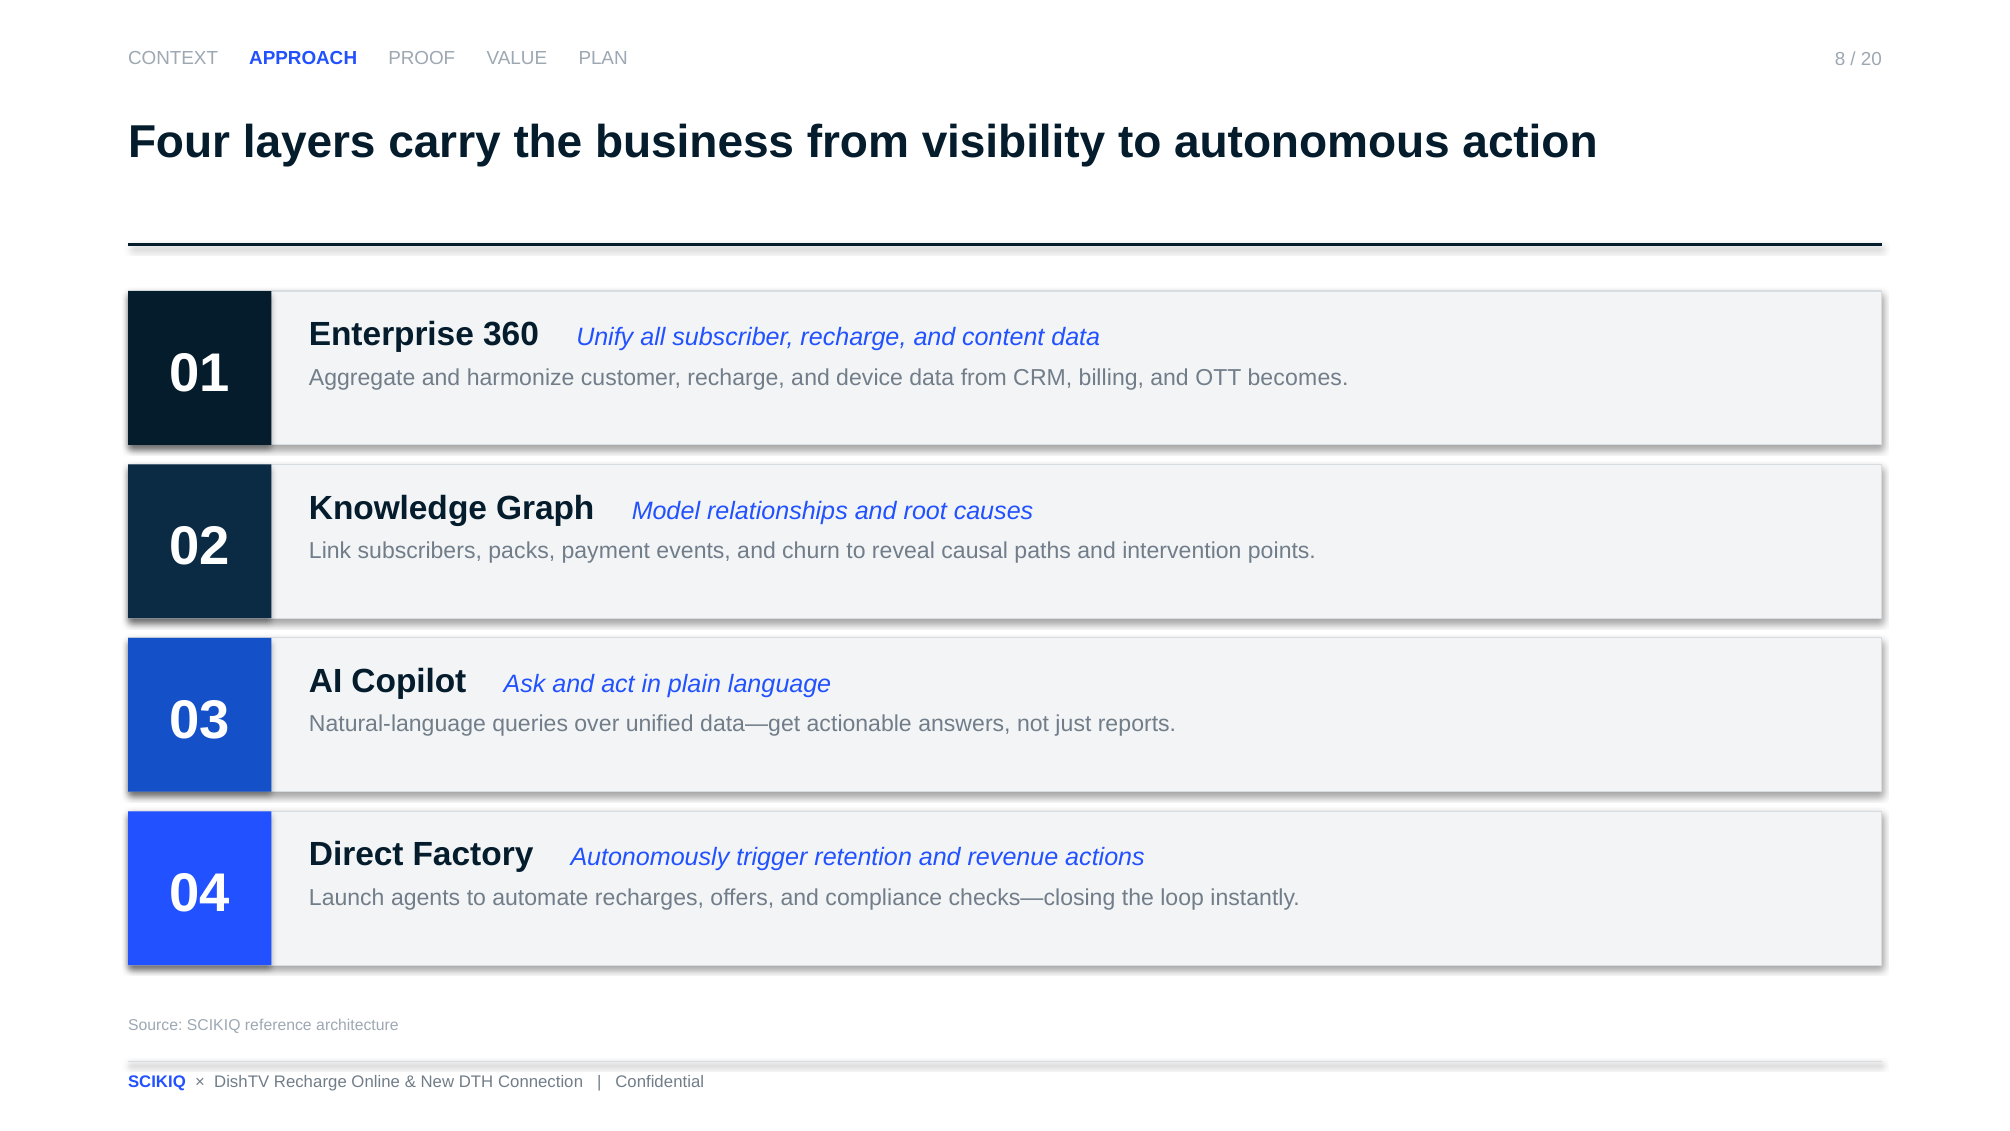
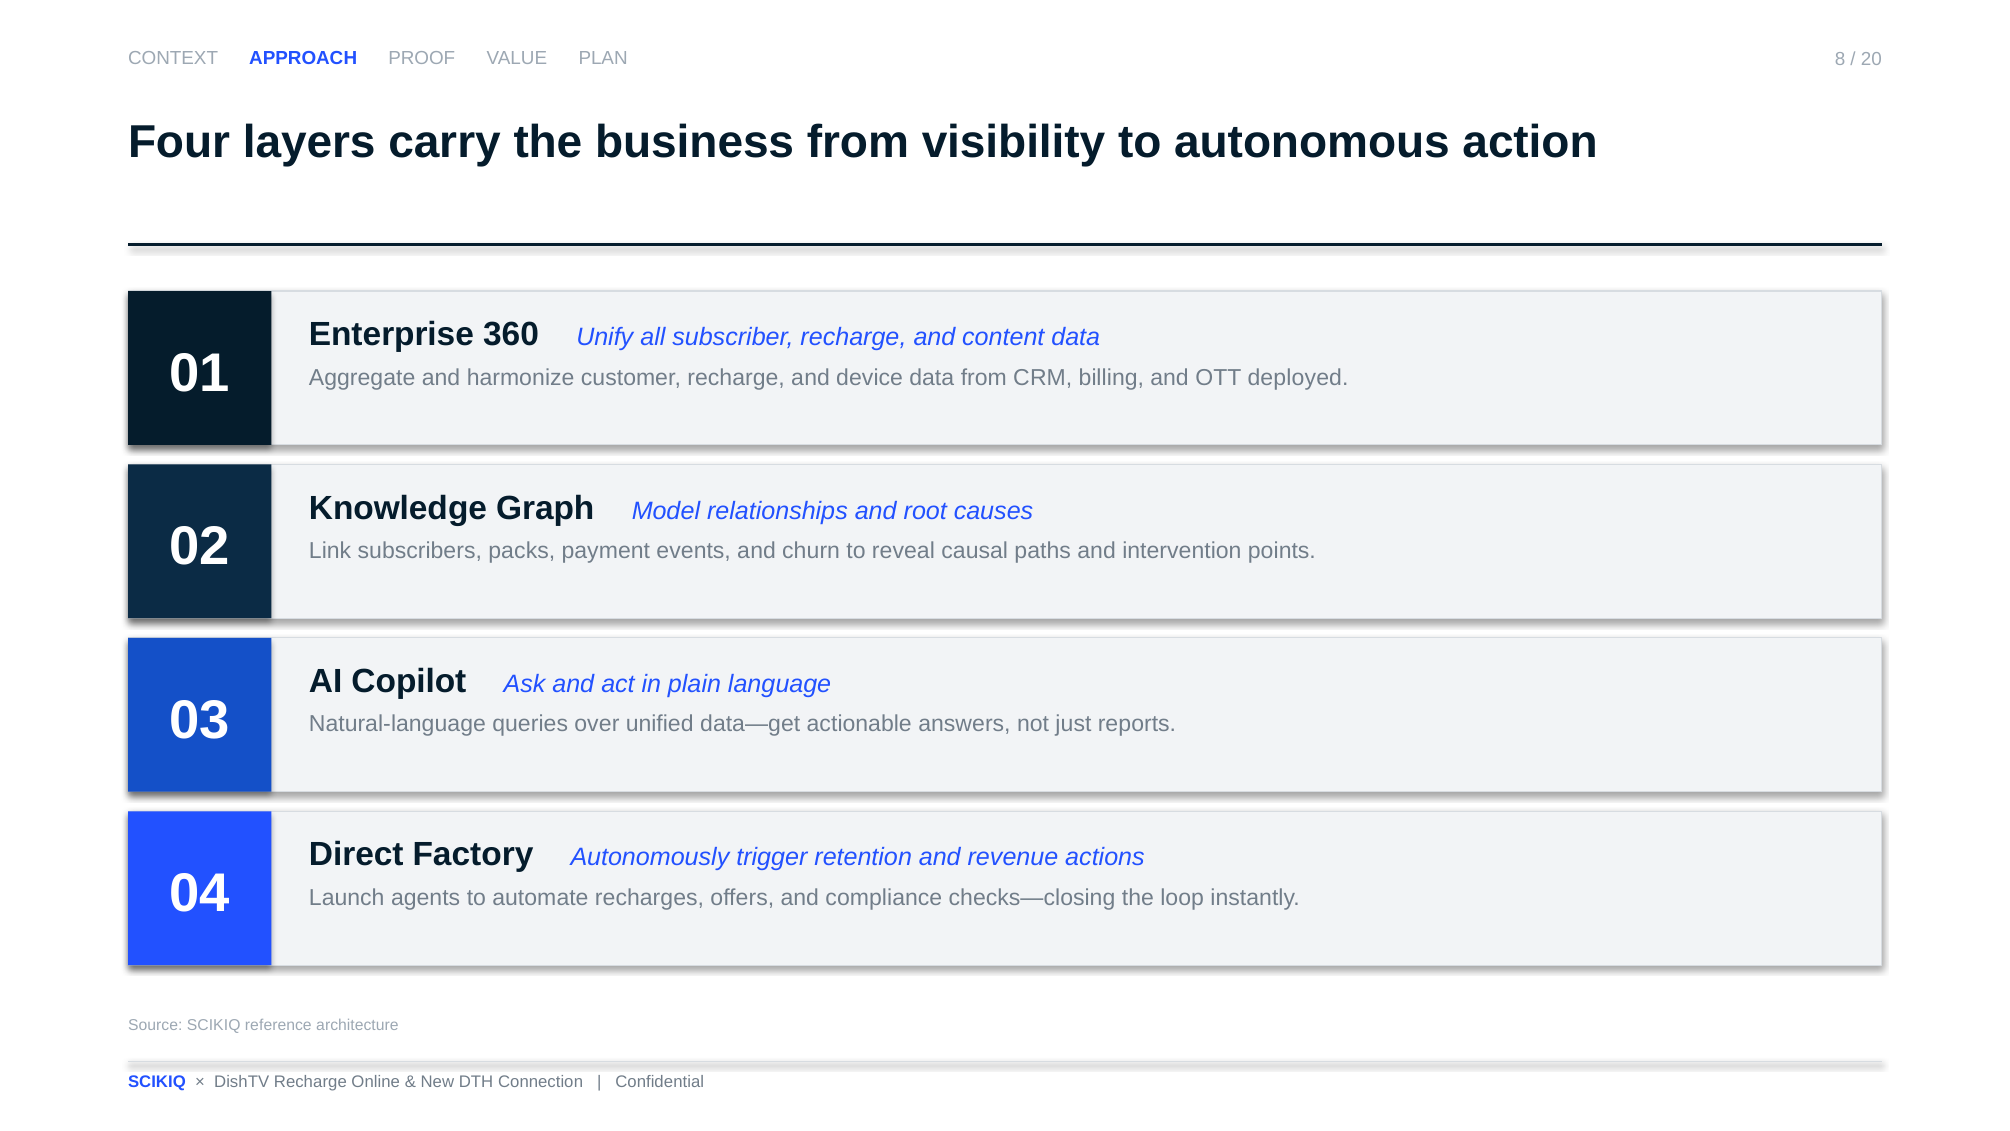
becomes: becomes -> deployed (1298, 377)
